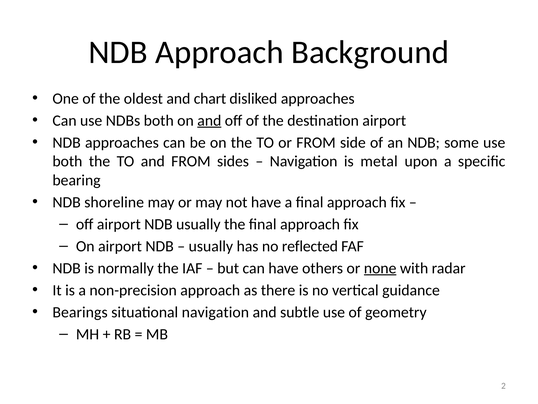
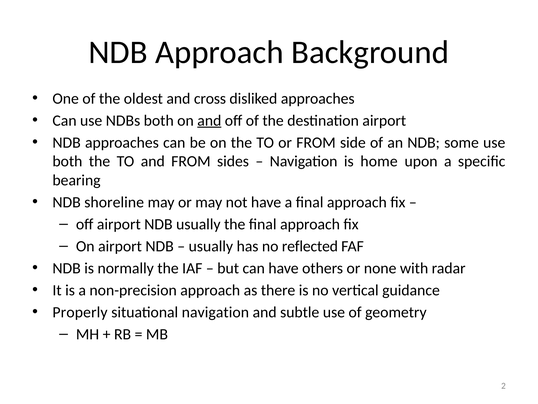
chart: chart -> cross (210, 98)
metal: metal -> home (379, 161)
none underline: present -> none (380, 268)
Bearings: Bearings -> Properly (80, 312)
